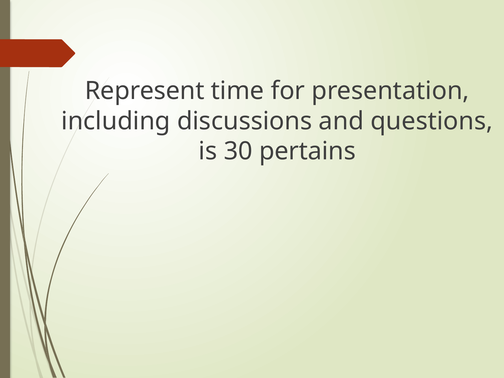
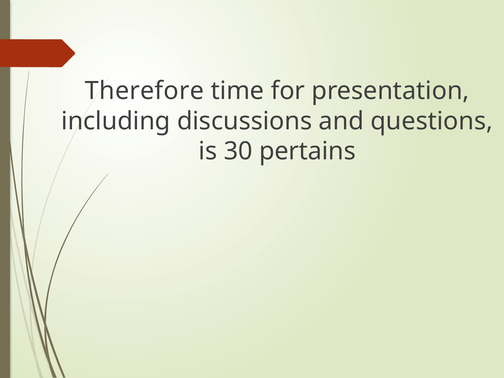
Represent: Represent -> Therefore (144, 91)
